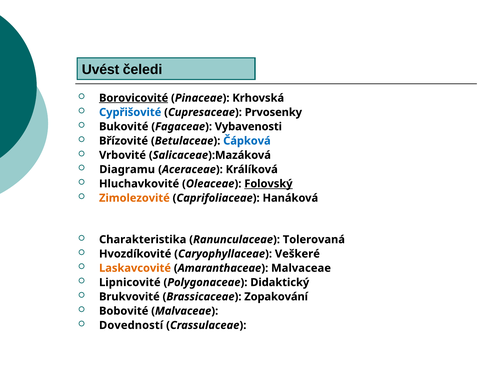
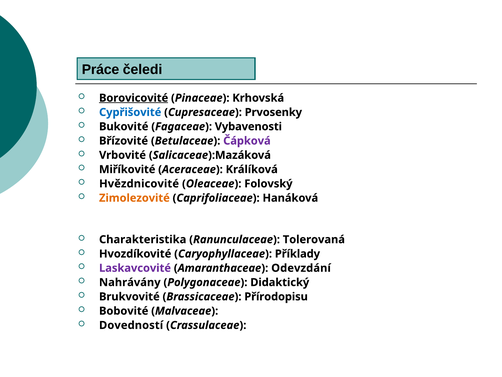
Uvést: Uvést -> Práce (101, 70)
Čápková colour: blue -> purple (247, 141)
Diagramu: Diagramu -> Miříkovité (127, 169)
Hluchavkovité: Hluchavkovité -> Hvězdnicovité (139, 183)
Folovský underline: present -> none (268, 183)
Veškeré: Veškeré -> Příklady (297, 253)
Laskavcovité colour: orange -> purple (135, 268)
Amaranthaceae Malvaceae: Malvaceae -> Odevzdání (301, 268)
Lipnicovité: Lipnicovité -> Nahrávány (130, 282)
Zopakování: Zopakování -> Přírodopisu (276, 296)
